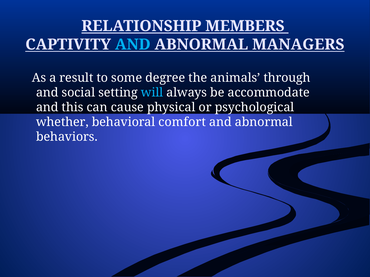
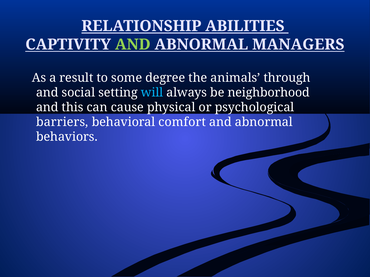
MEMBERS: MEMBERS -> ABILITIES (245, 26)
AND colour: light blue -> light green (133, 45)
accommodate: accommodate -> neighborhood (269, 93)
whether: whether -> barriers (62, 122)
